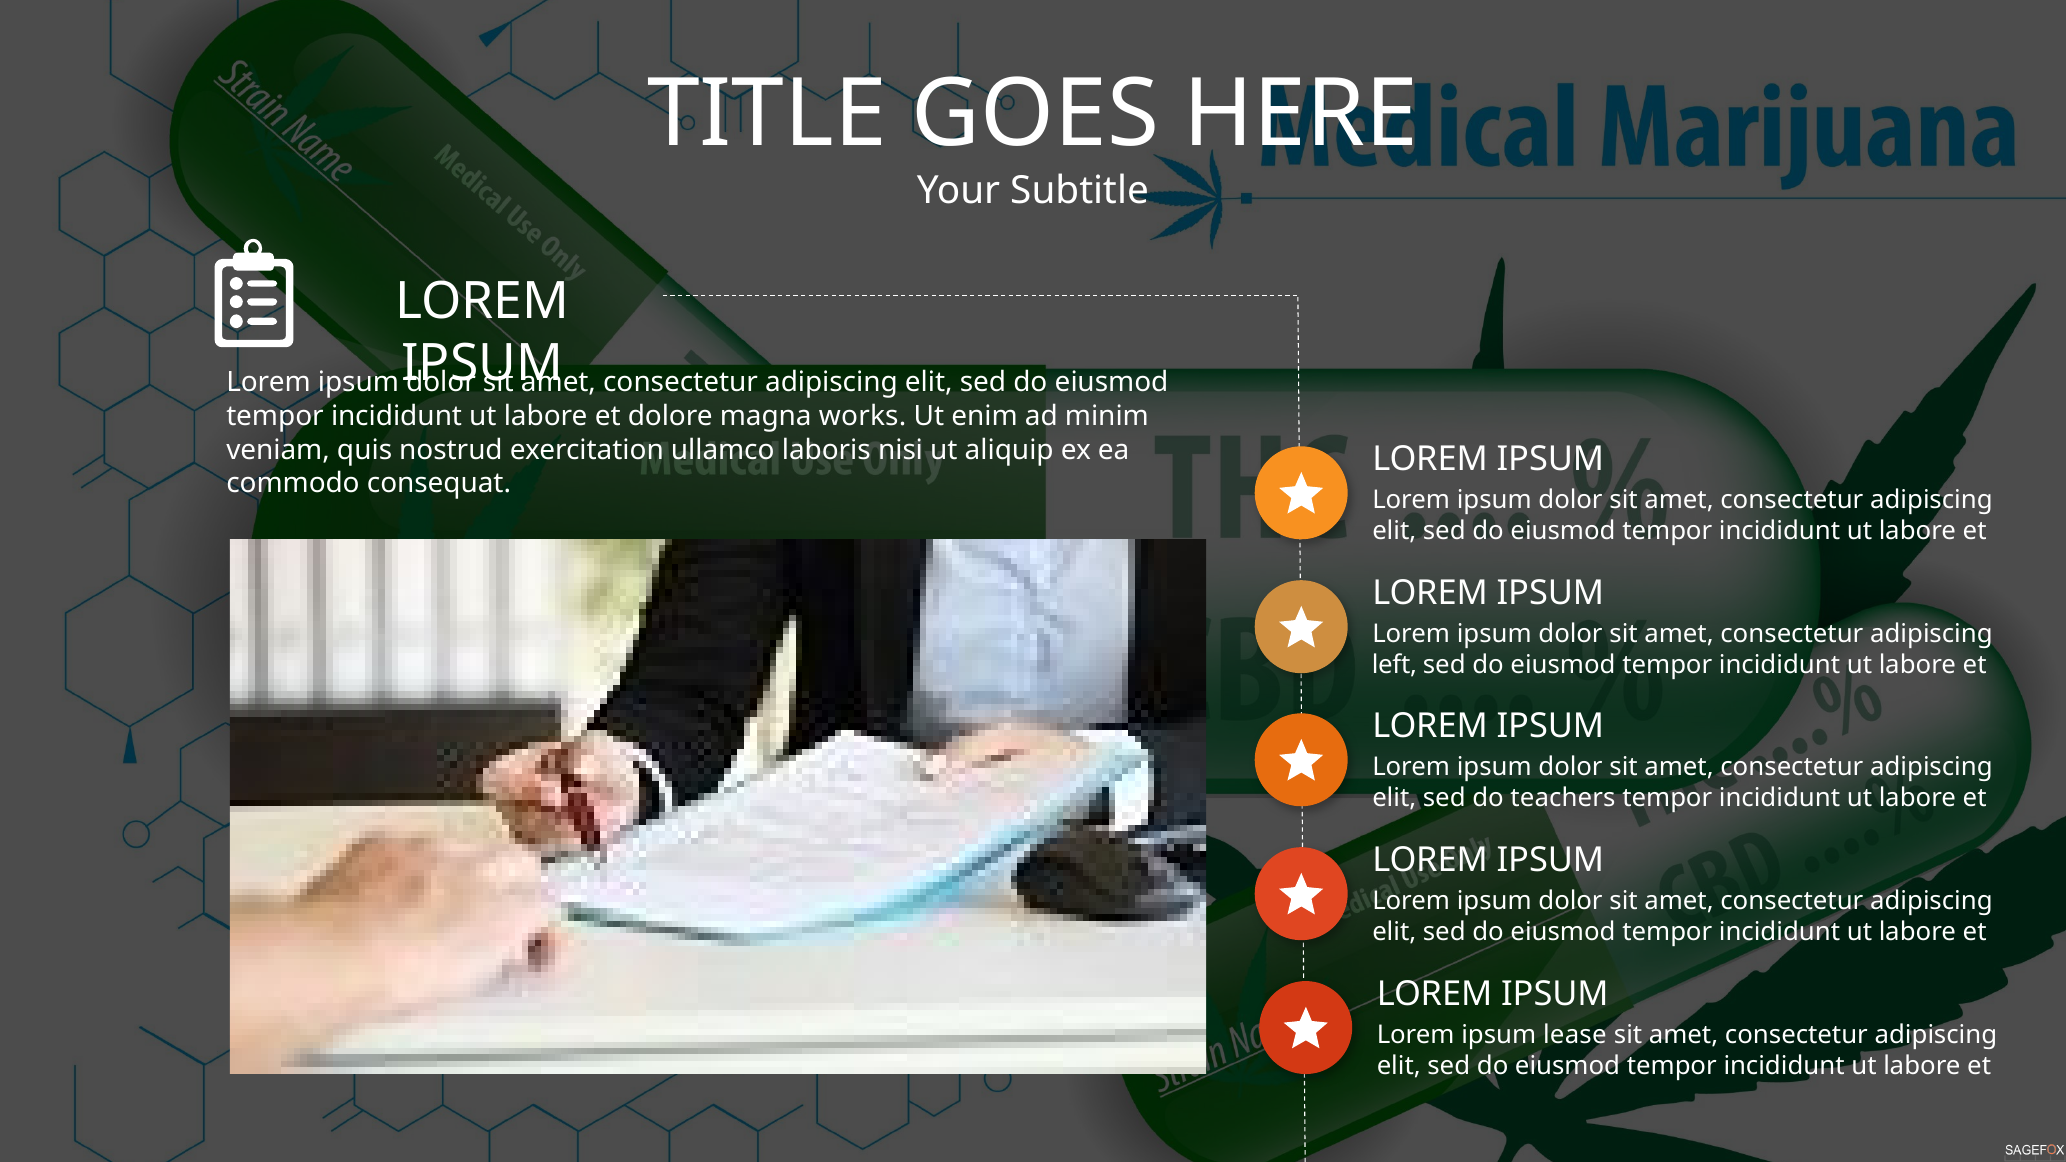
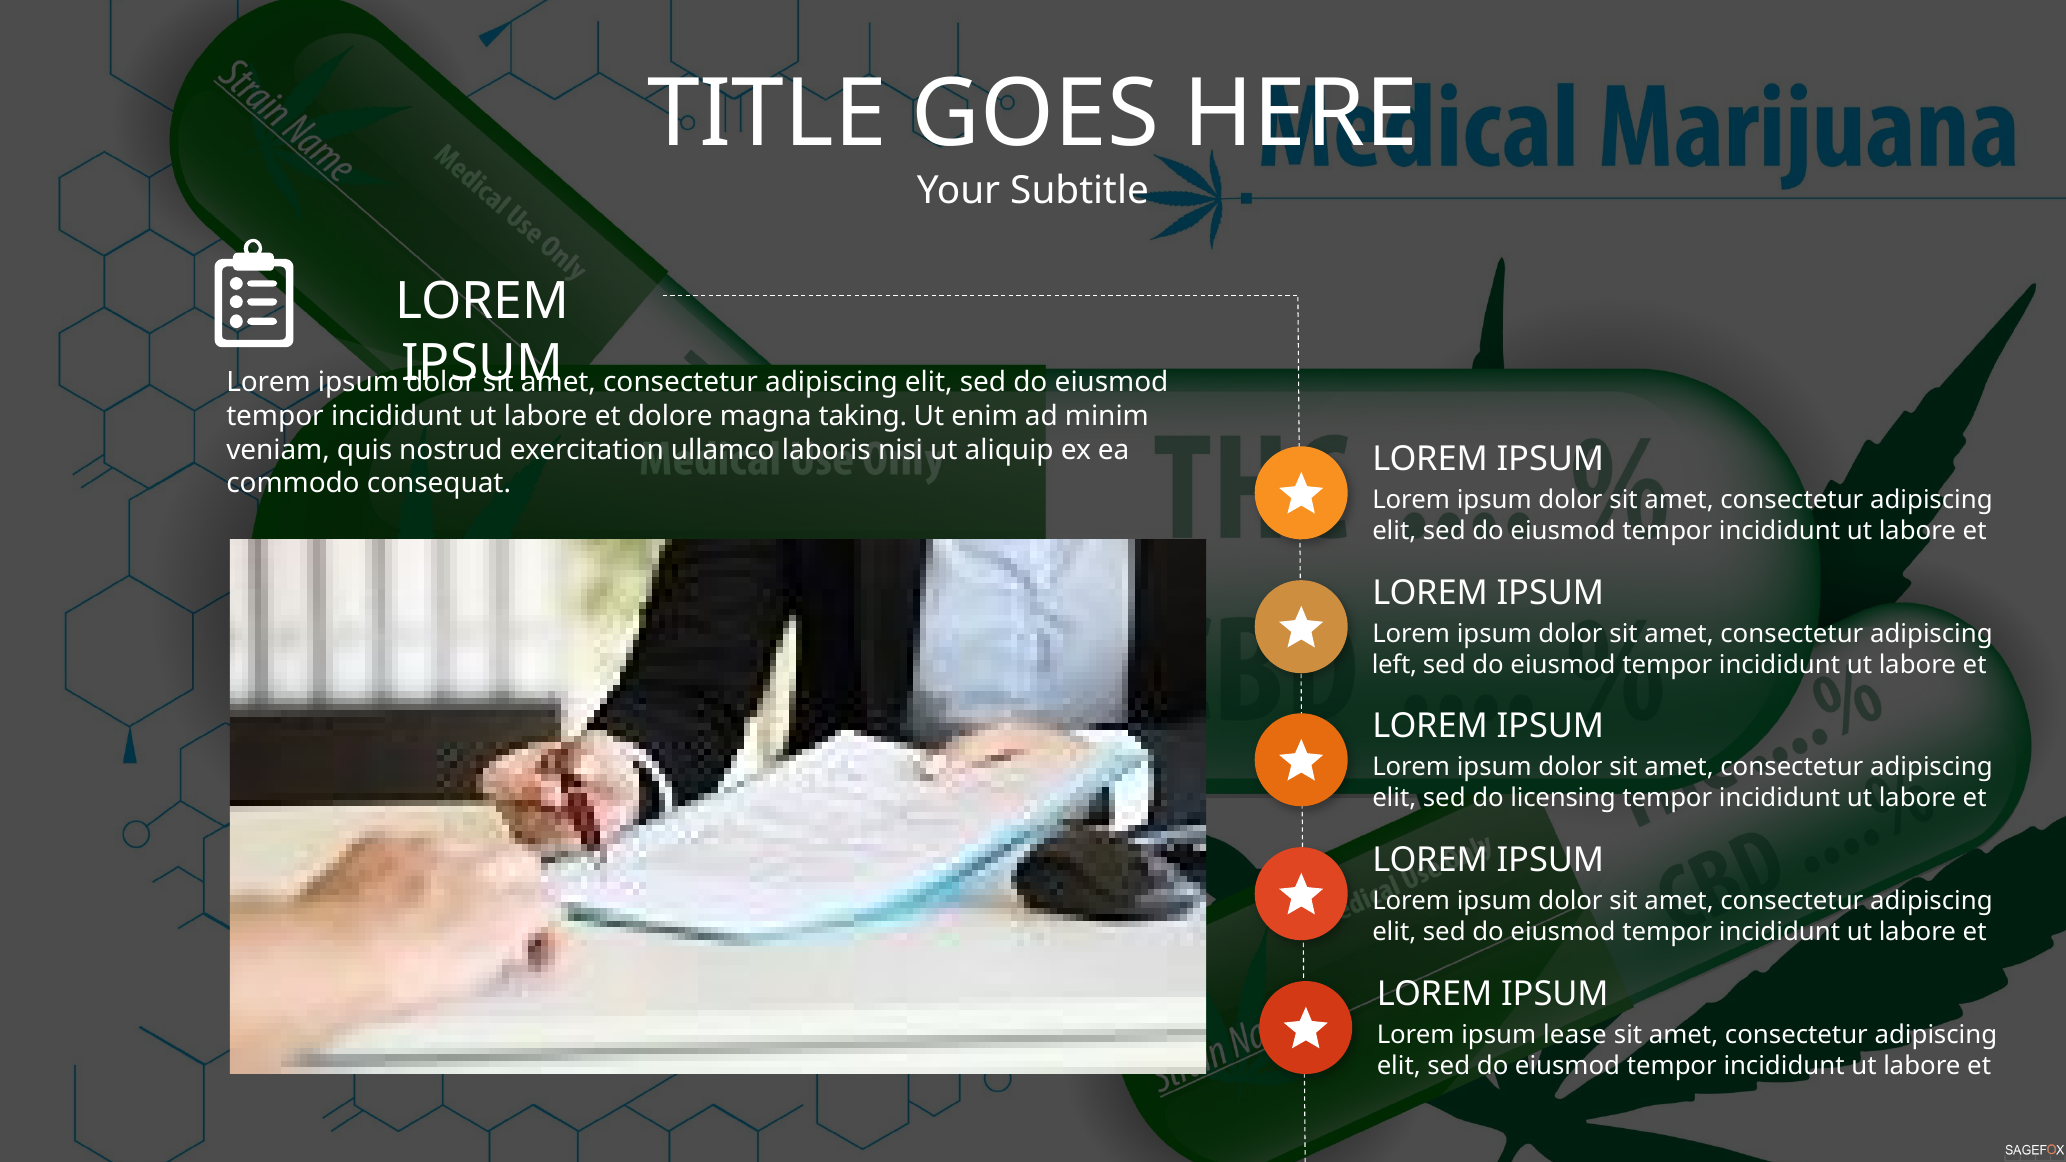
works: works -> taking (863, 416)
teachers: teachers -> licensing (1563, 798)
